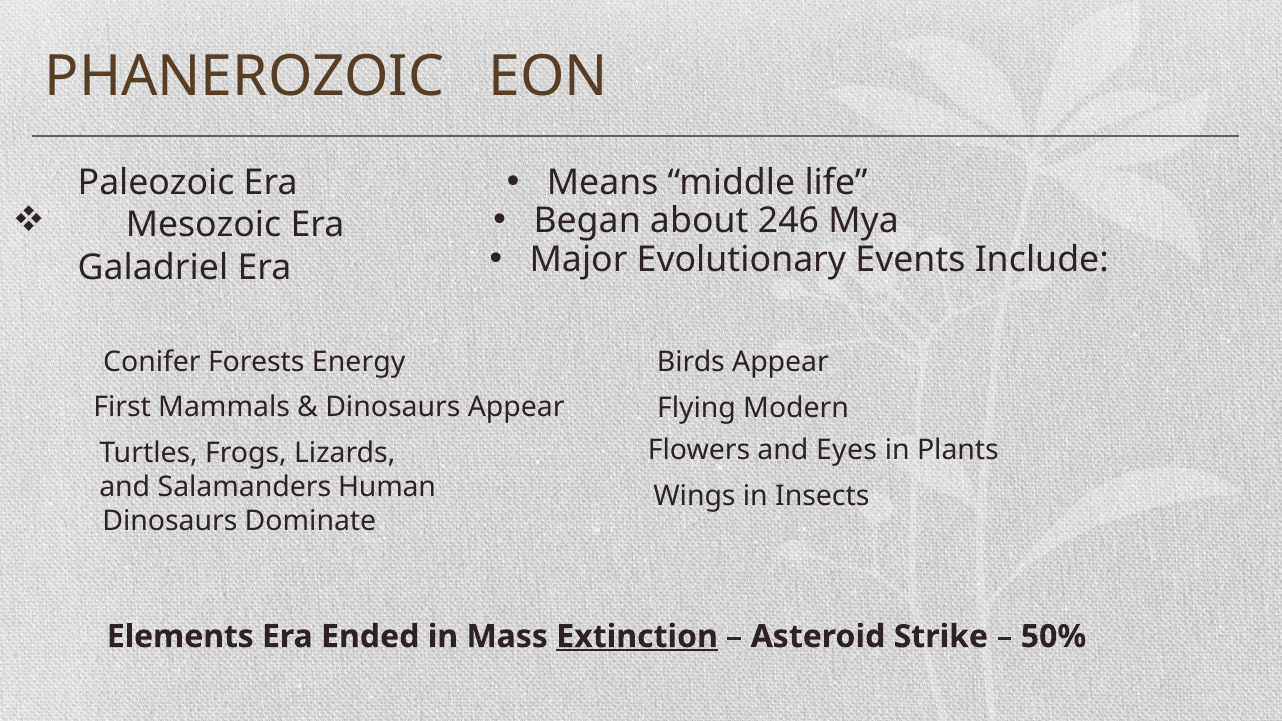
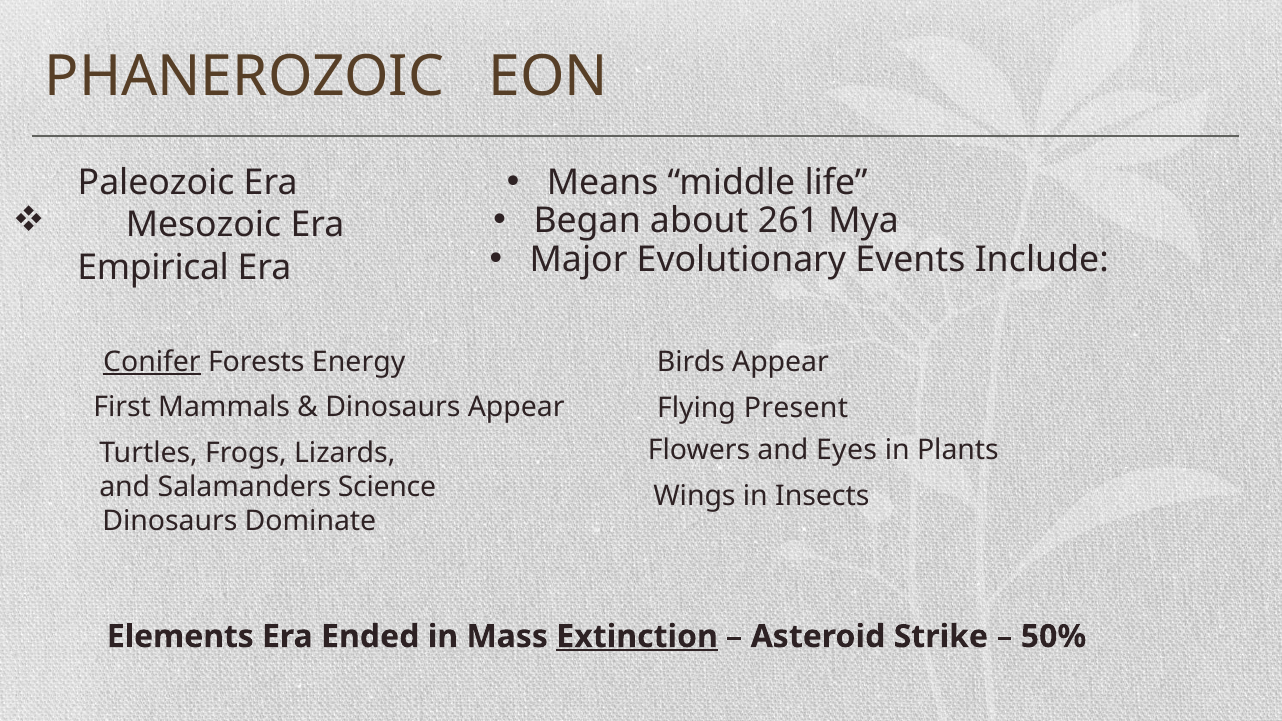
246: 246 -> 261 (788, 221)
Galadriel: Galadriel -> Empirical (153, 268)
Conifer underline: none -> present (152, 362)
Modern: Modern -> Present (796, 408)
Human: Human -> Science (387, 487)
